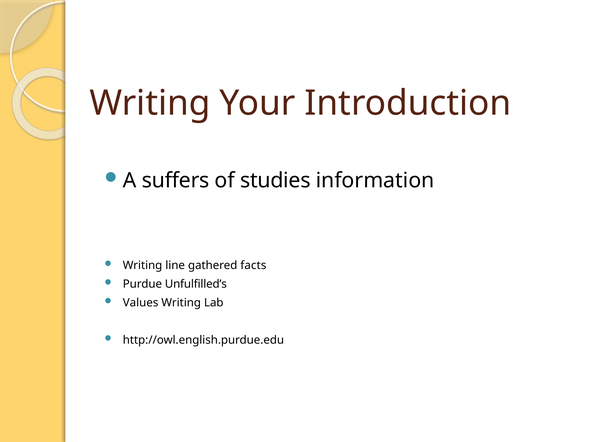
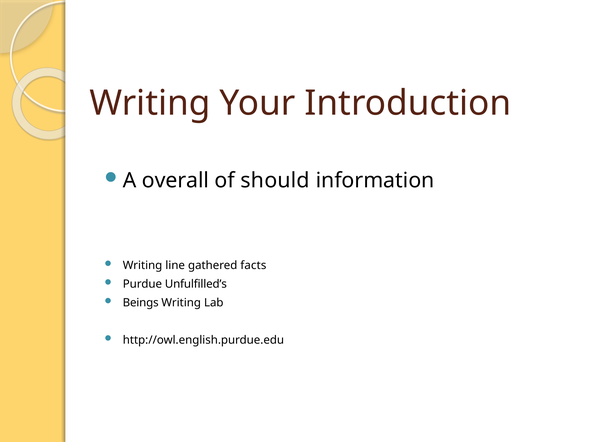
suffers: suffers -> overall (176, 181)
studies: studies -> should (275, 181)
Values: Values -> Beings (141, 303)
